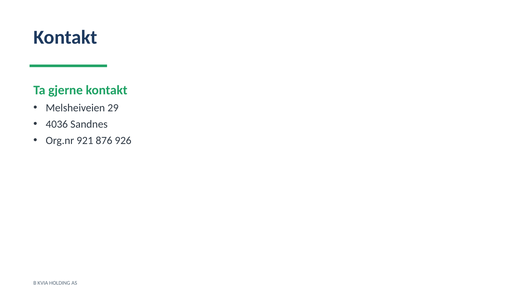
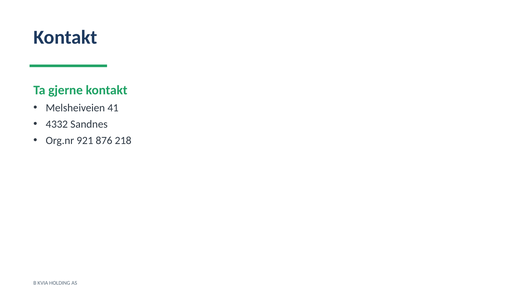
29: 29 -> 41 (113, 108)
4036: 4036 -> 4332 (57, 124)
926: 926 -> 218 (123, 141)
